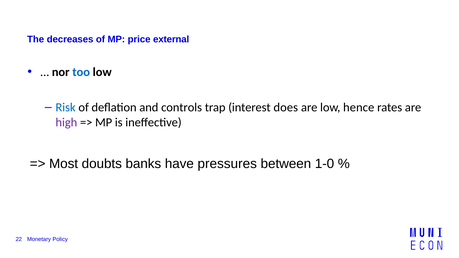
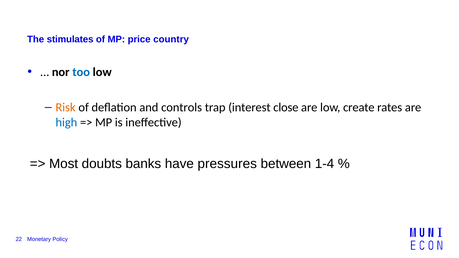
decreases: decreases -> stimulates (70, 39)
external: external -> country (171, 39)
Risk colour: blue -> orange (66, 108)
does: does -> close (286, 108)
hence: hence -> create (359, 108)
high colour: purple -> blue (66, 123)
1-0: 1-0 -> 1-4 (325, 164)
